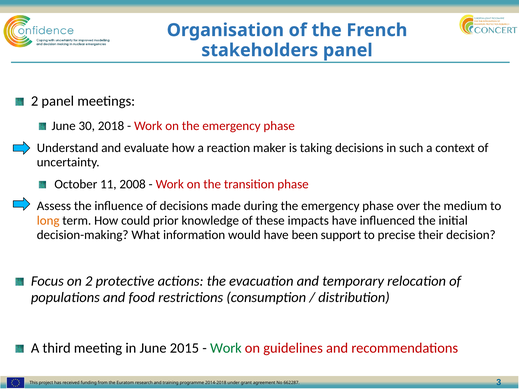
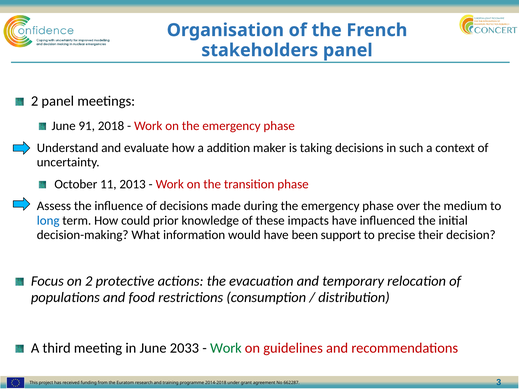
30: 30 -> 91 (87, 126)
reaction: reaction -> addition (228, 148)
2008: 2008 -> 2013 (133, 184)
long colour: orange -> blue (48, 221)
2015: 2015 -> 2033 (184, 348)
